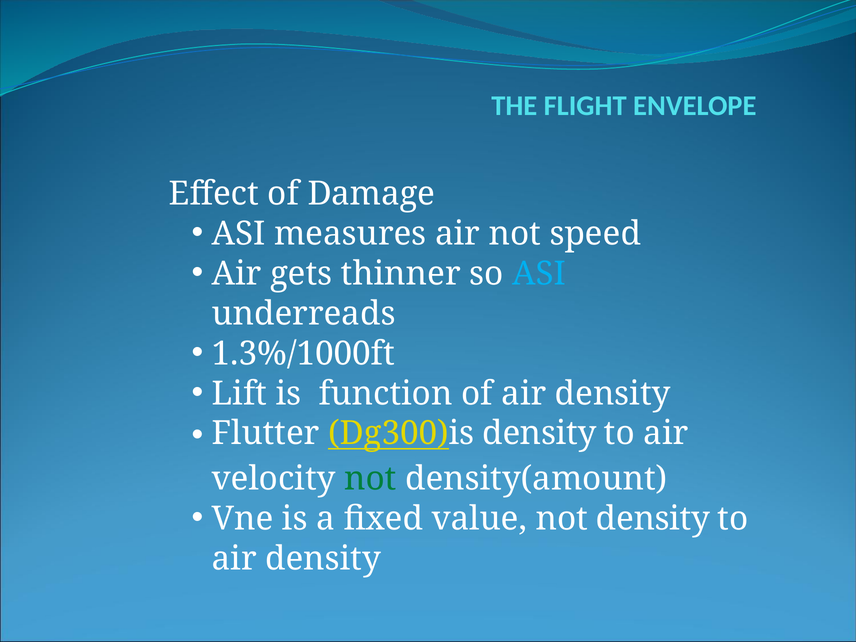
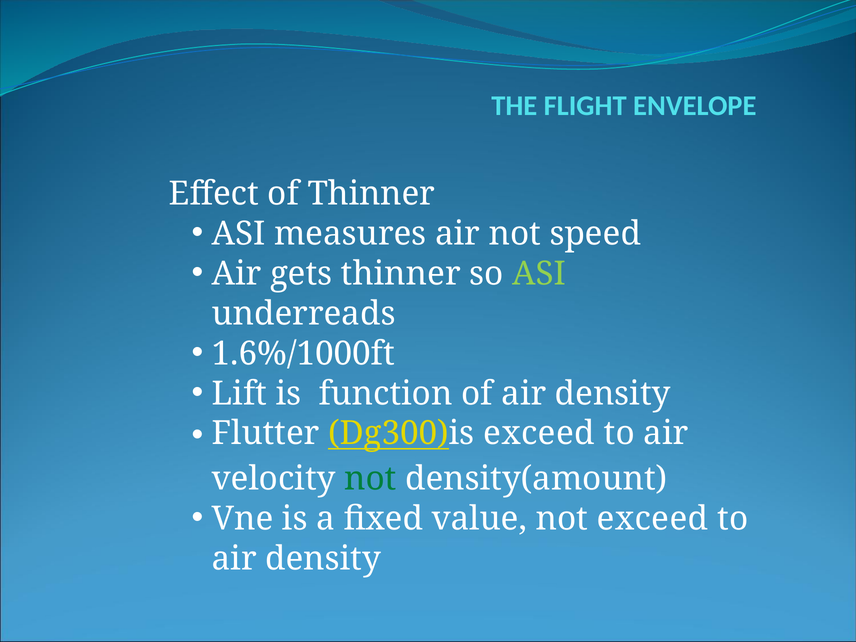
of Damage: Damage -> Thinner (371, 194)
ASI colour: light blue -> light green (539, 274)
1.3%/1000ft: 1.3%/1000ft -> 1.6%/1000ft (303, 354)
Dg300)is density: density -> exceed (539, 433)
not density: density -> exceed (653, 519)
